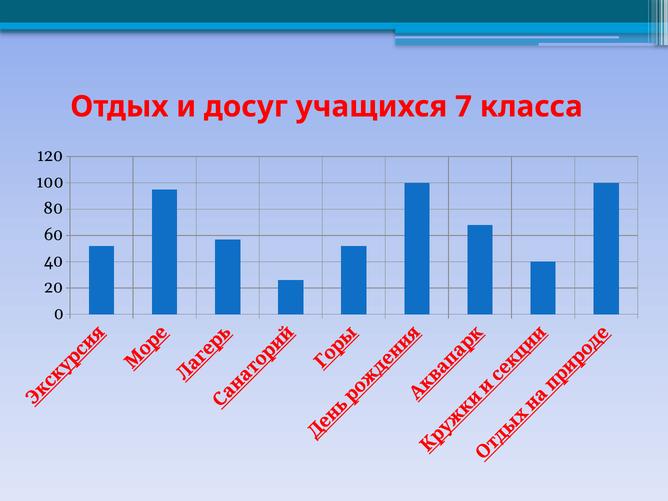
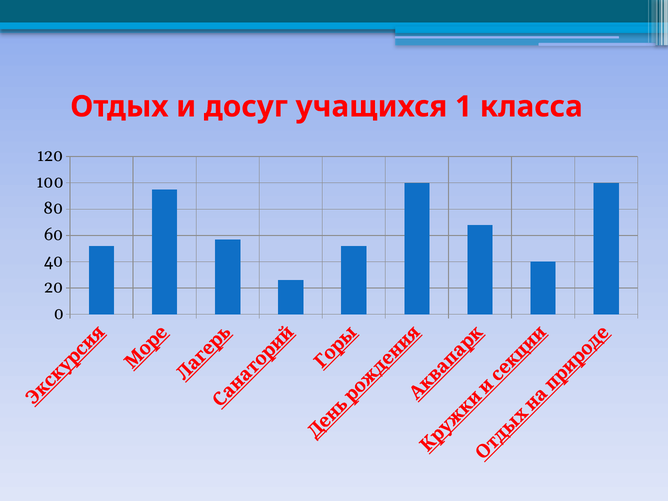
7: 7 -> 1 (464, 107)
